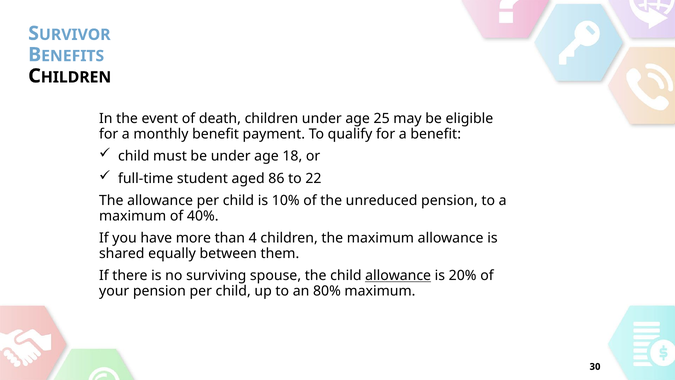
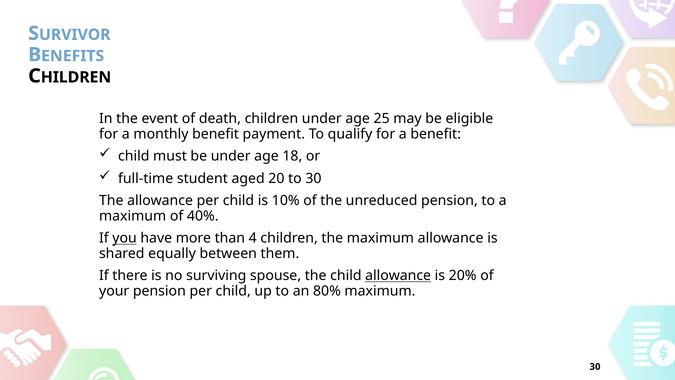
86: 86 -> 20 (276, 178)
to 22: 22 -> 30 (313, 178)
you underline: none -> present (125, 238)
